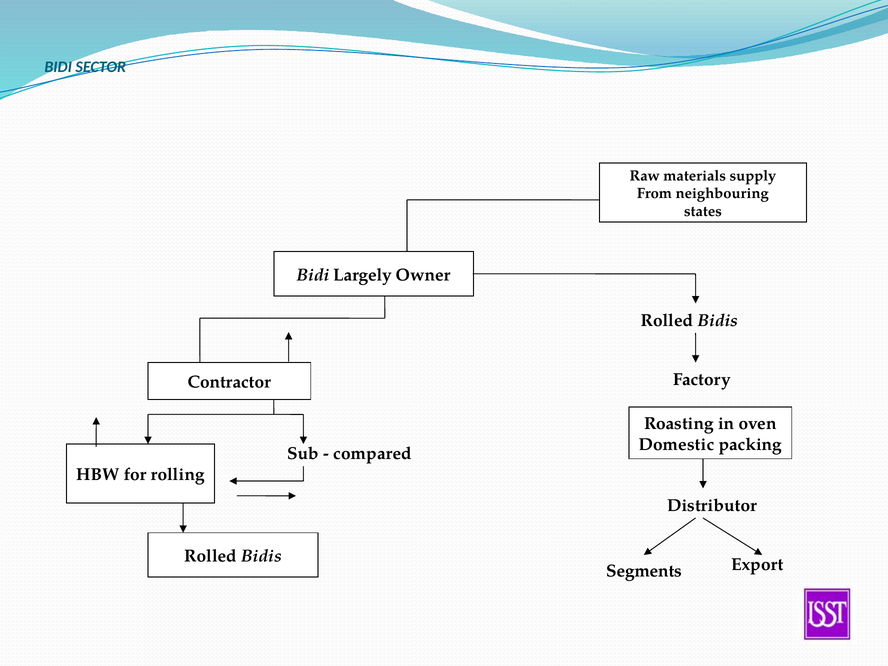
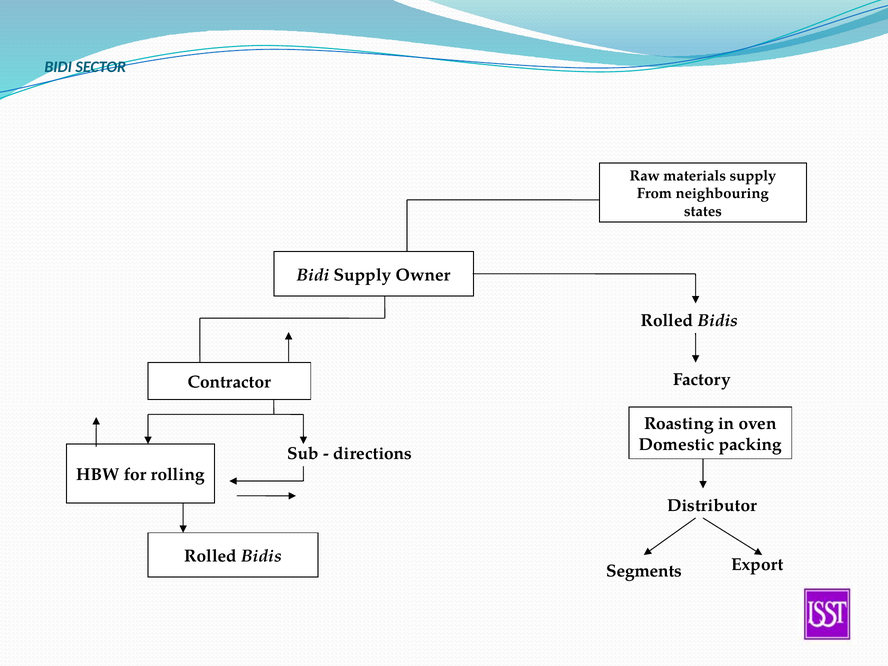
Bidi Largely: Largely -> Supply (363, 275)
compared: compared -> directions (373, 454)
